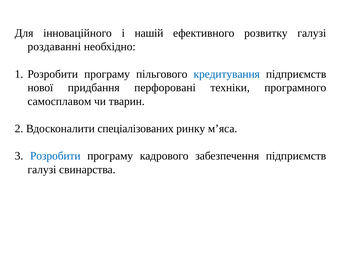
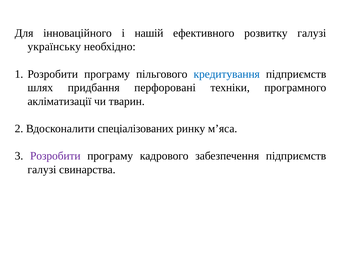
роздаванні: роздаванні -> українську (54, 47)
нової: нової -> шлях (40, 88)
самосплавом: самосплавом -> акліматизації (59, 101)
Розробити colour: blue -> purple (55, 156)
